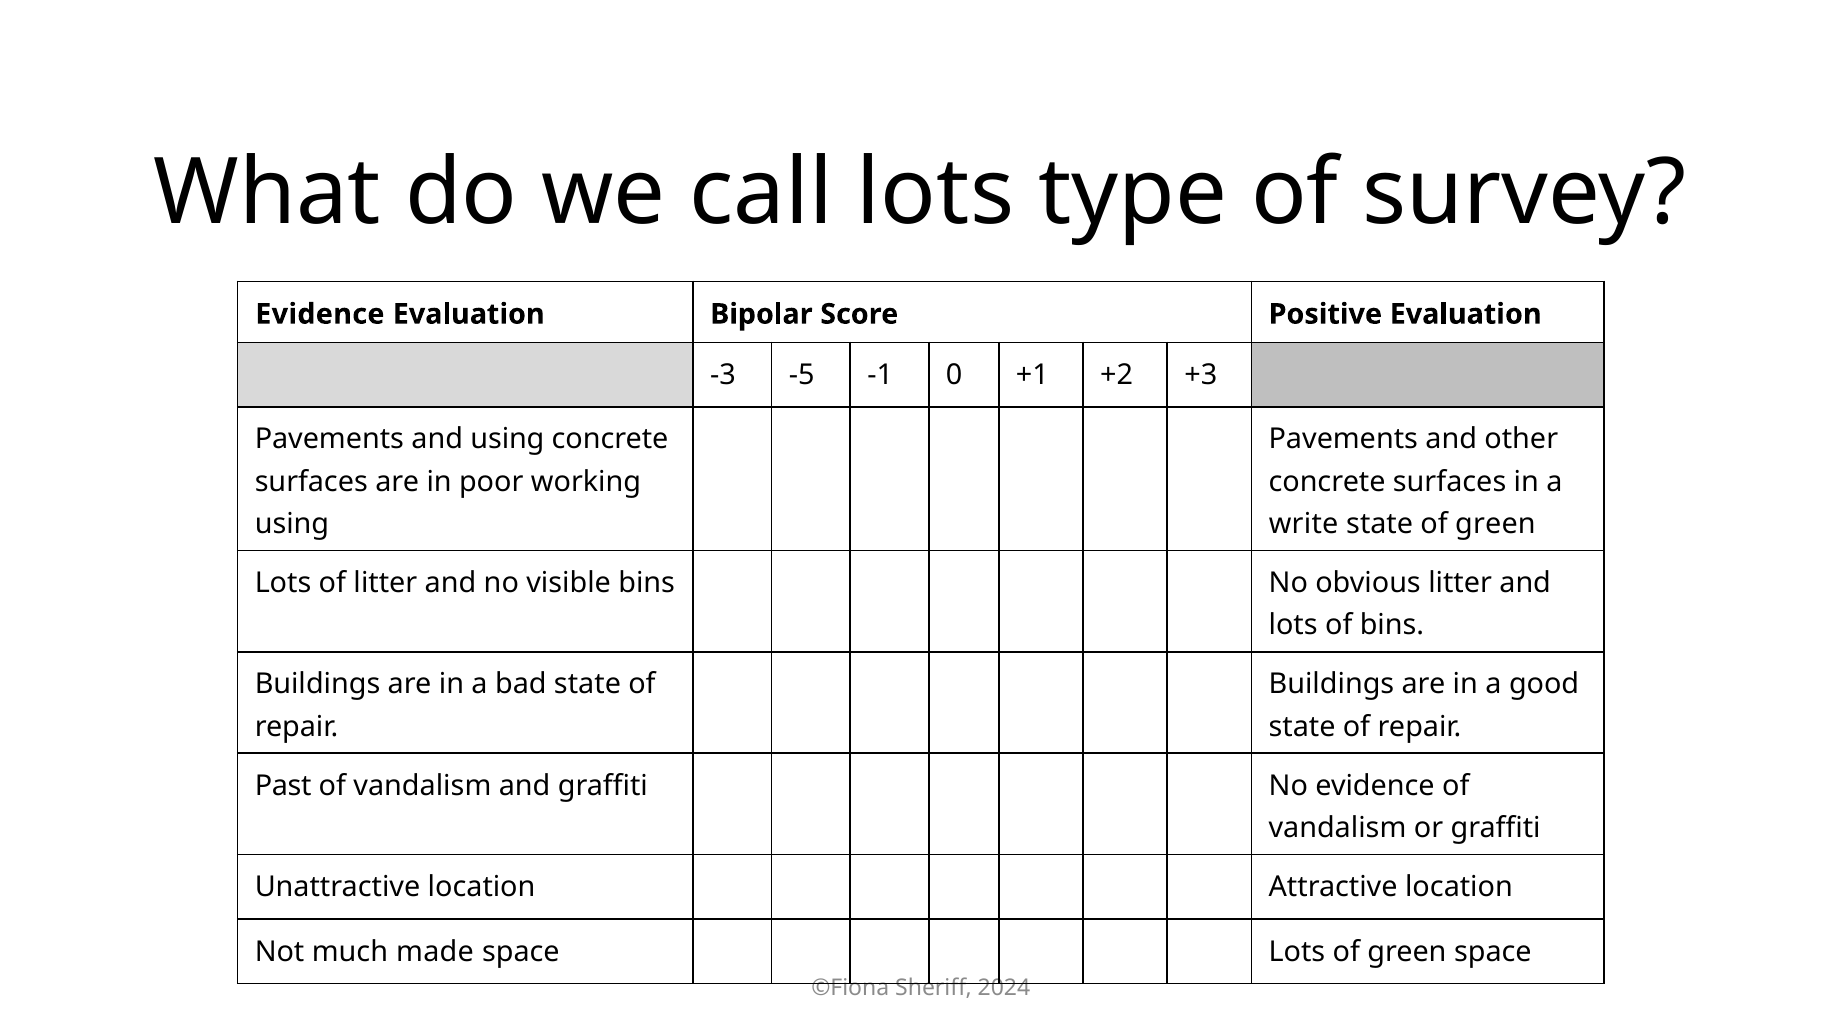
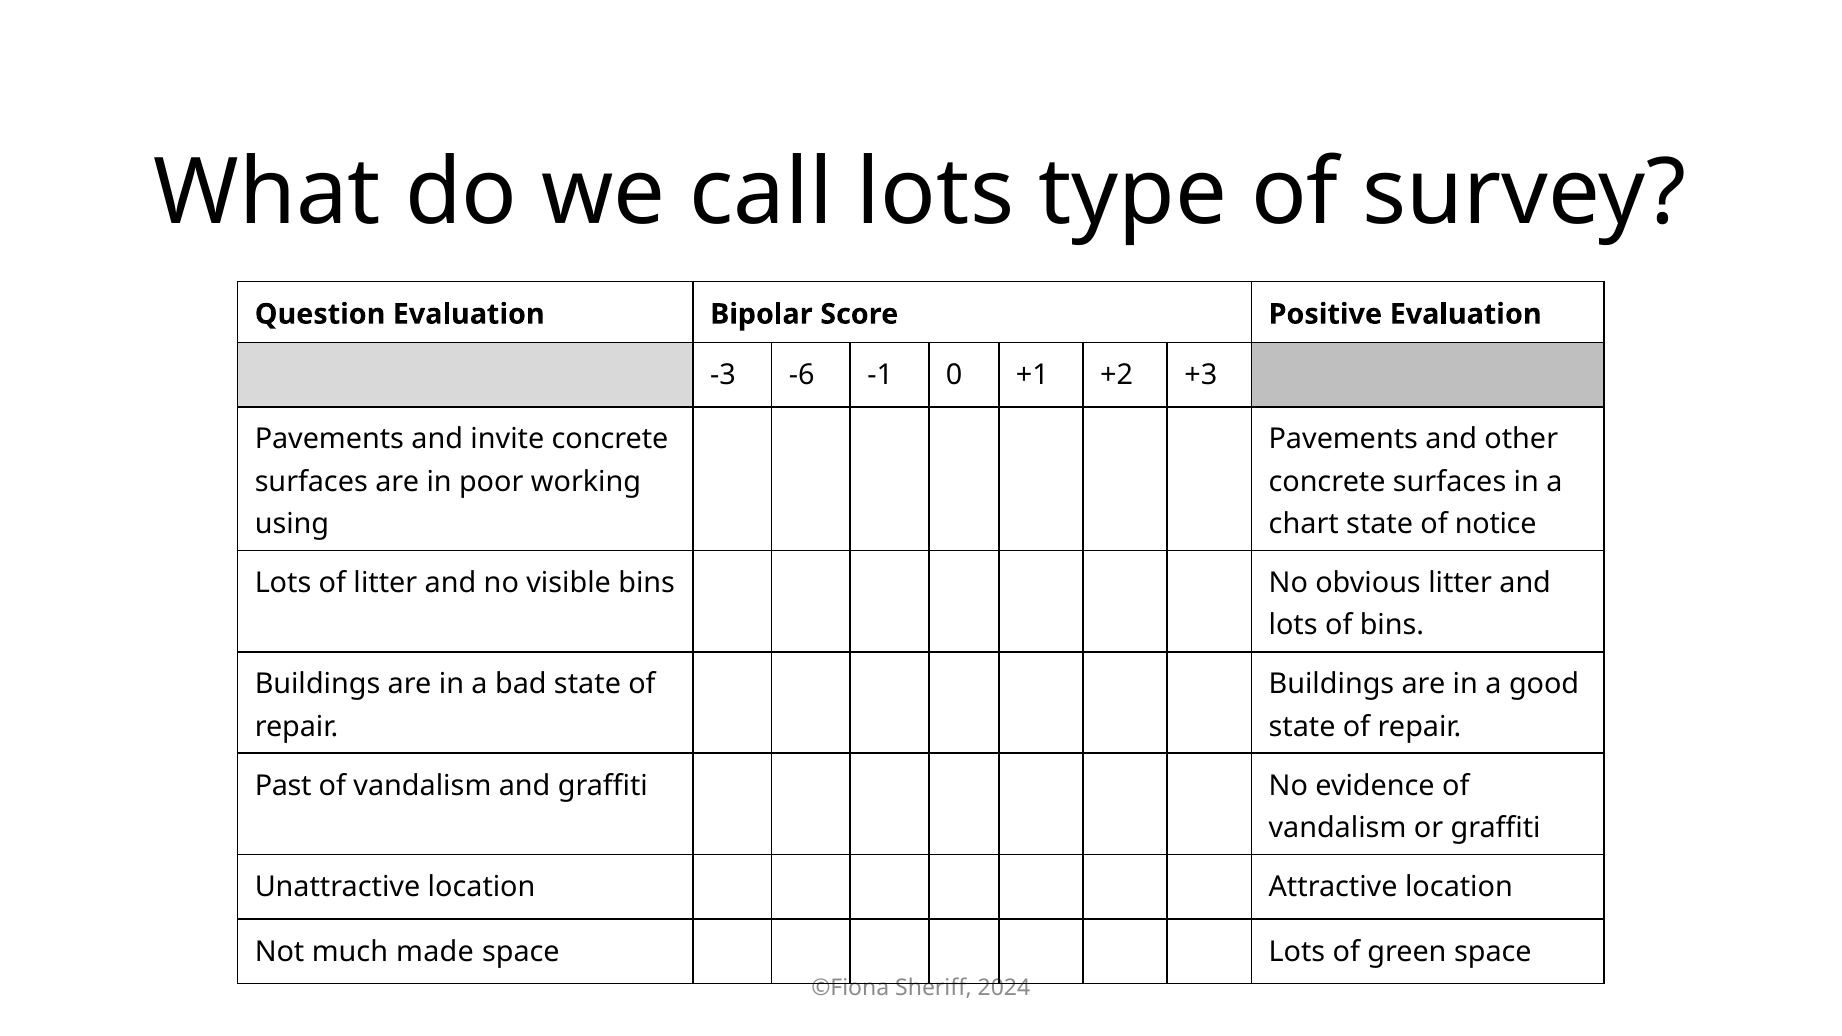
Evidence: Evidence -> Question (320, 314)
-5: -5 -> -6 (802, 375)
and using: using -> invite (507, 440)
write: write -> chart (1304, 524)
state of green: green -> notice (1496, 524)
